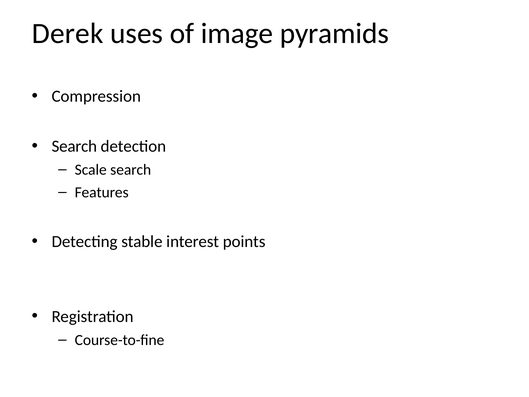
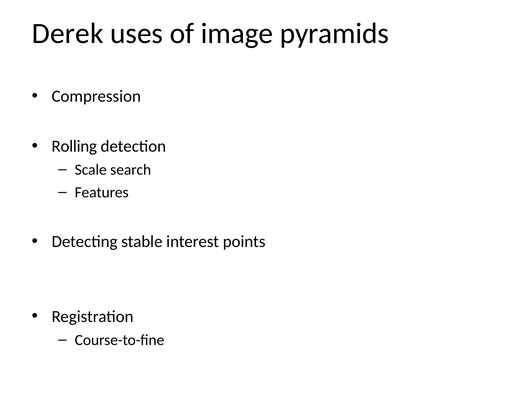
Search: Search -> Rolling (74, 146)
